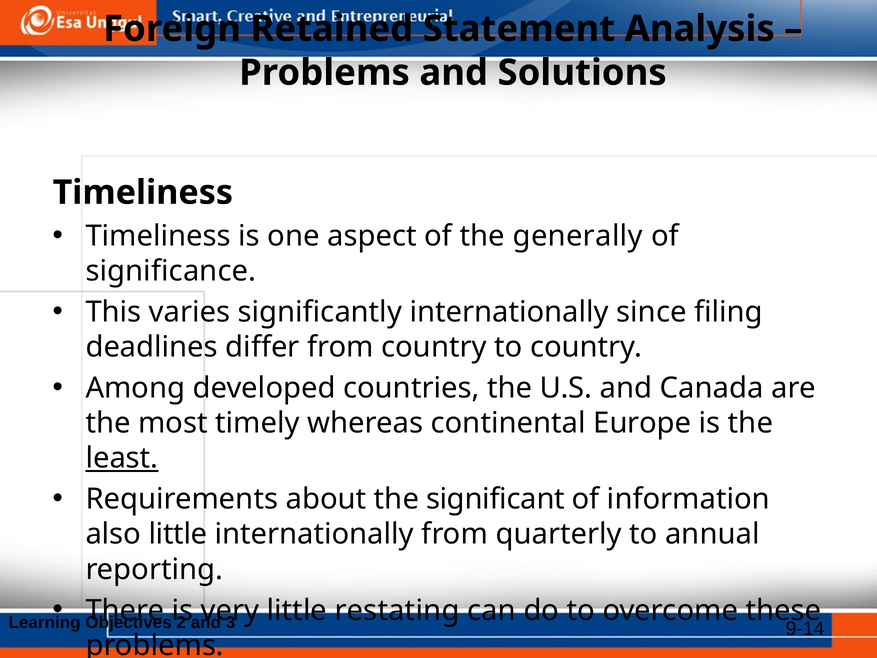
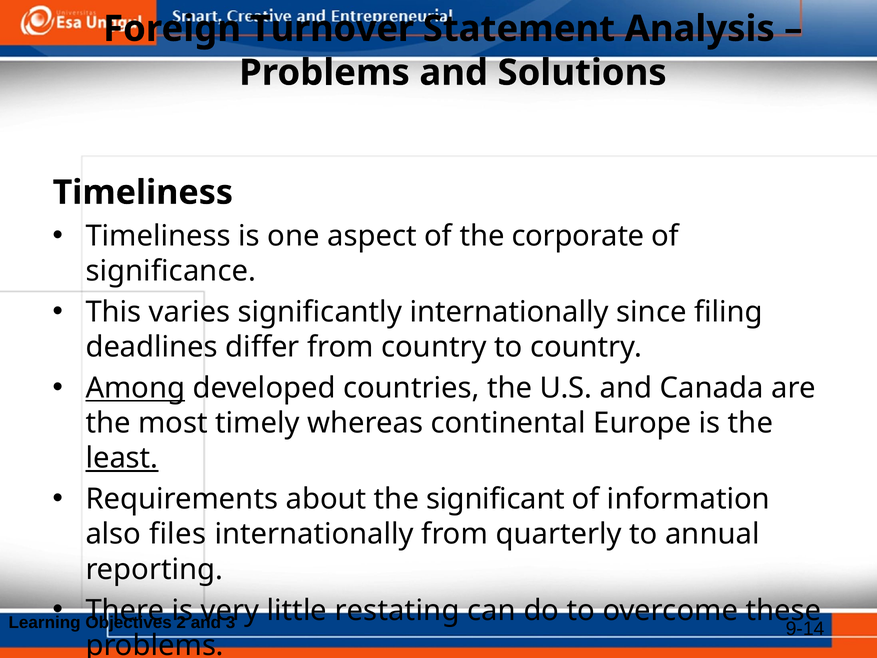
Retained: Retained -> Turnover (332, 29)
generally: generally -> corporate (578, 236)
Among underline: none -> present (135, 388)
also little: little -> files (178, 534)
